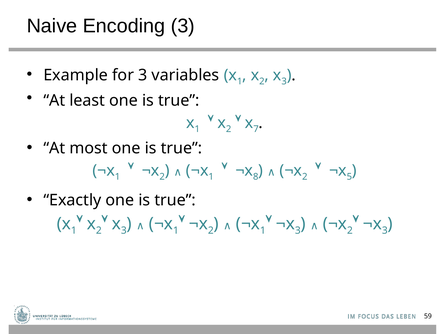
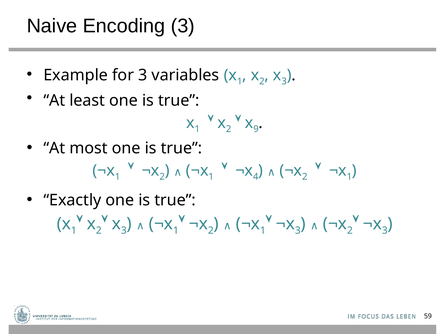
7: 7 -> 9 (256, 129)
8: 8 -> 4 (256, 177)
5: 5 -> 1 (349, 177)
